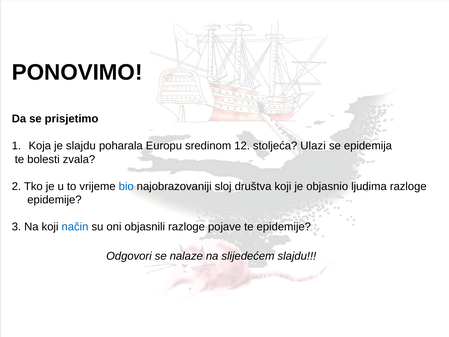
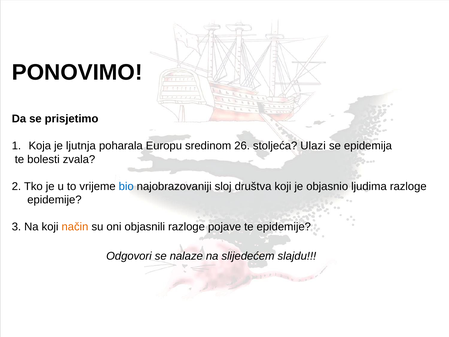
je slajdu: slajdu -> ljutnja (81, 146)
12: 12 -> 26 (242, 146)
način colour: blue -> orange (75, 227)
